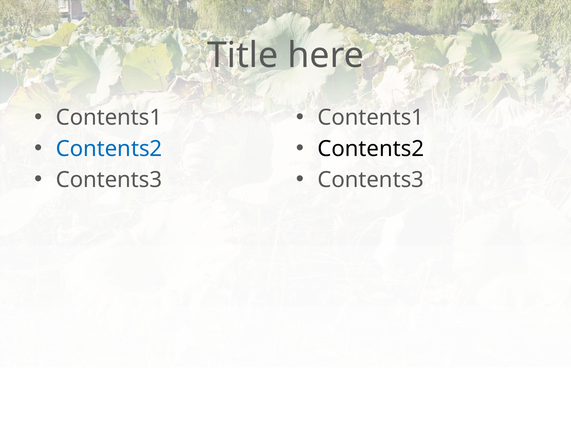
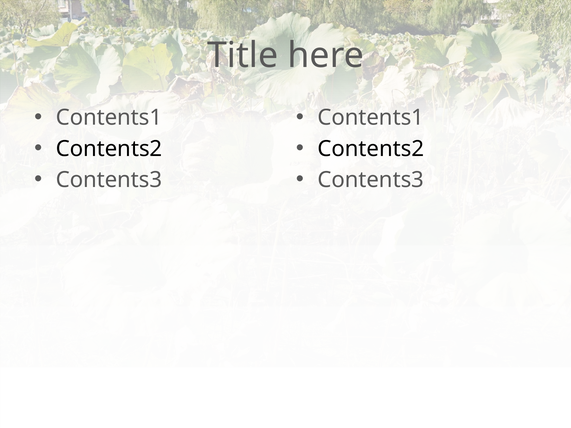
Contents2 colour: blue -> black (109, 149)
